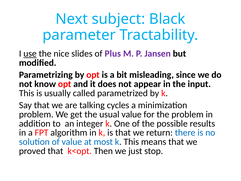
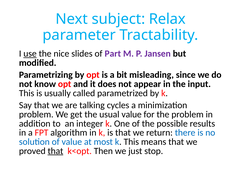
Black: Black -> Relax (167, 19)
Plus: Plus -> Part (113, 54)
that underline: none -> present (55, 151)
